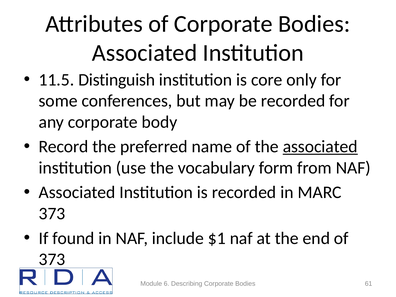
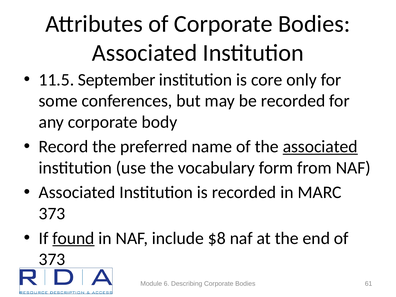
Distinguish: Distinguish -> September (117, 80)
found underline: none -> present (73, 238)
$1: $1 -> $8 (217, 238)
